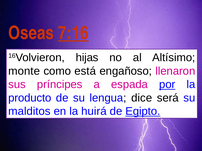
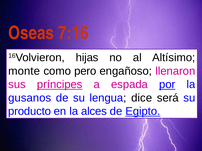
7:16 underline: present -> none (73, 33)
está: está -> pero (85, 71)
príncipes underline: none -> present (60, 85)
producto: producto -> gusanos (30, 98)
malditos: malditos -> producto (30, 112)
huirá: huirá -> alces (94, 112)
